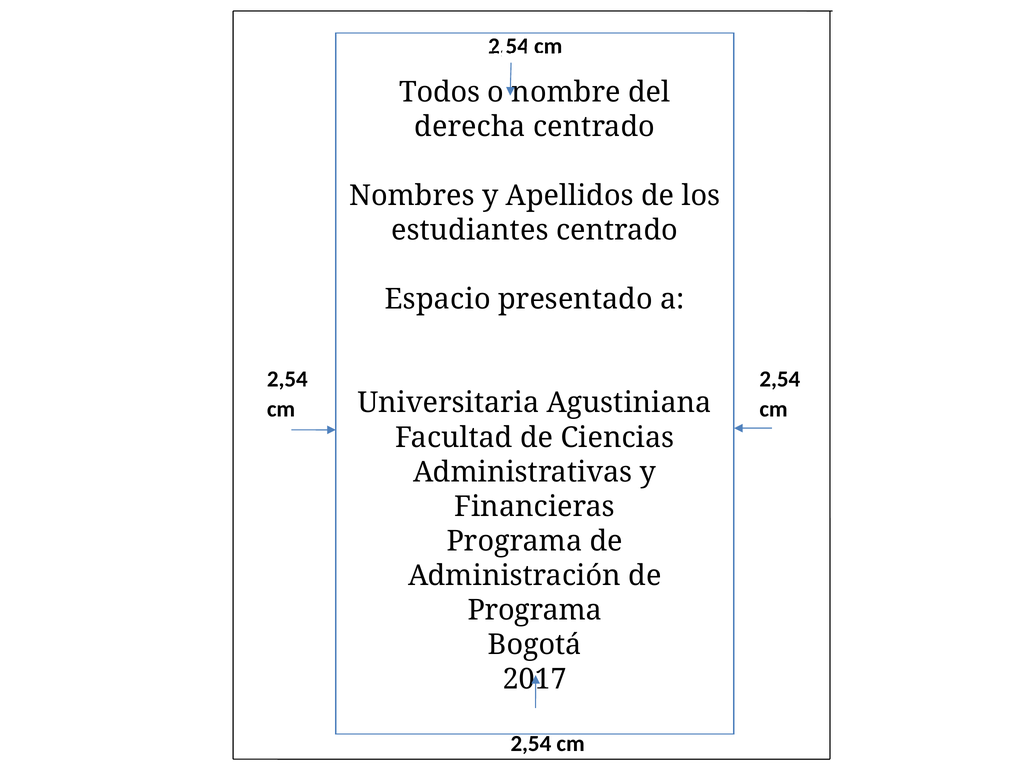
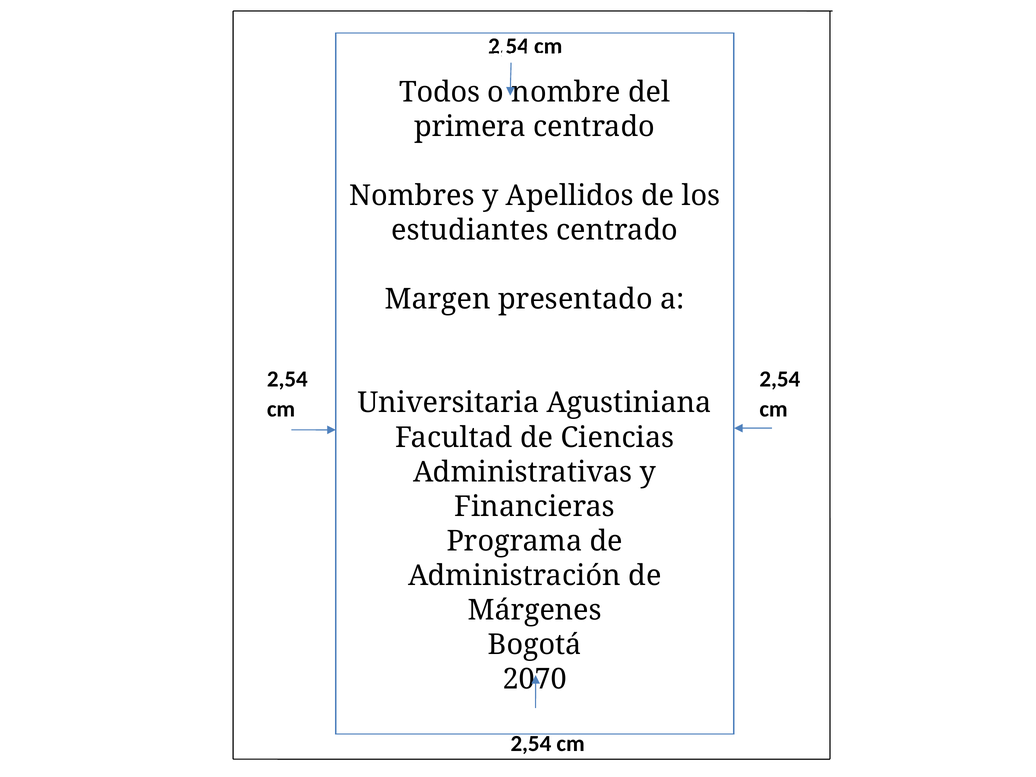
derecha: derecha -> primera (470, 127)
Espacio: Espacio -> Margen (438, 299)
Programa: Programa -> Márgenes (535, 610)
2017: 2017 -> 2070 (535, 679)
